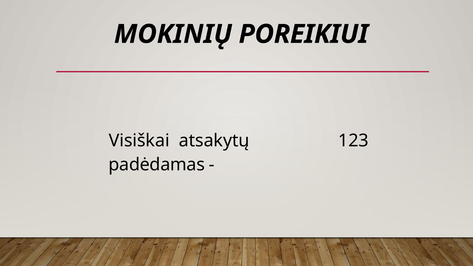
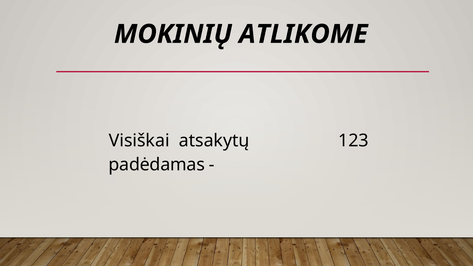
POREIKIUI: POREIKIUI -> ATLIKOME (303, 34)
